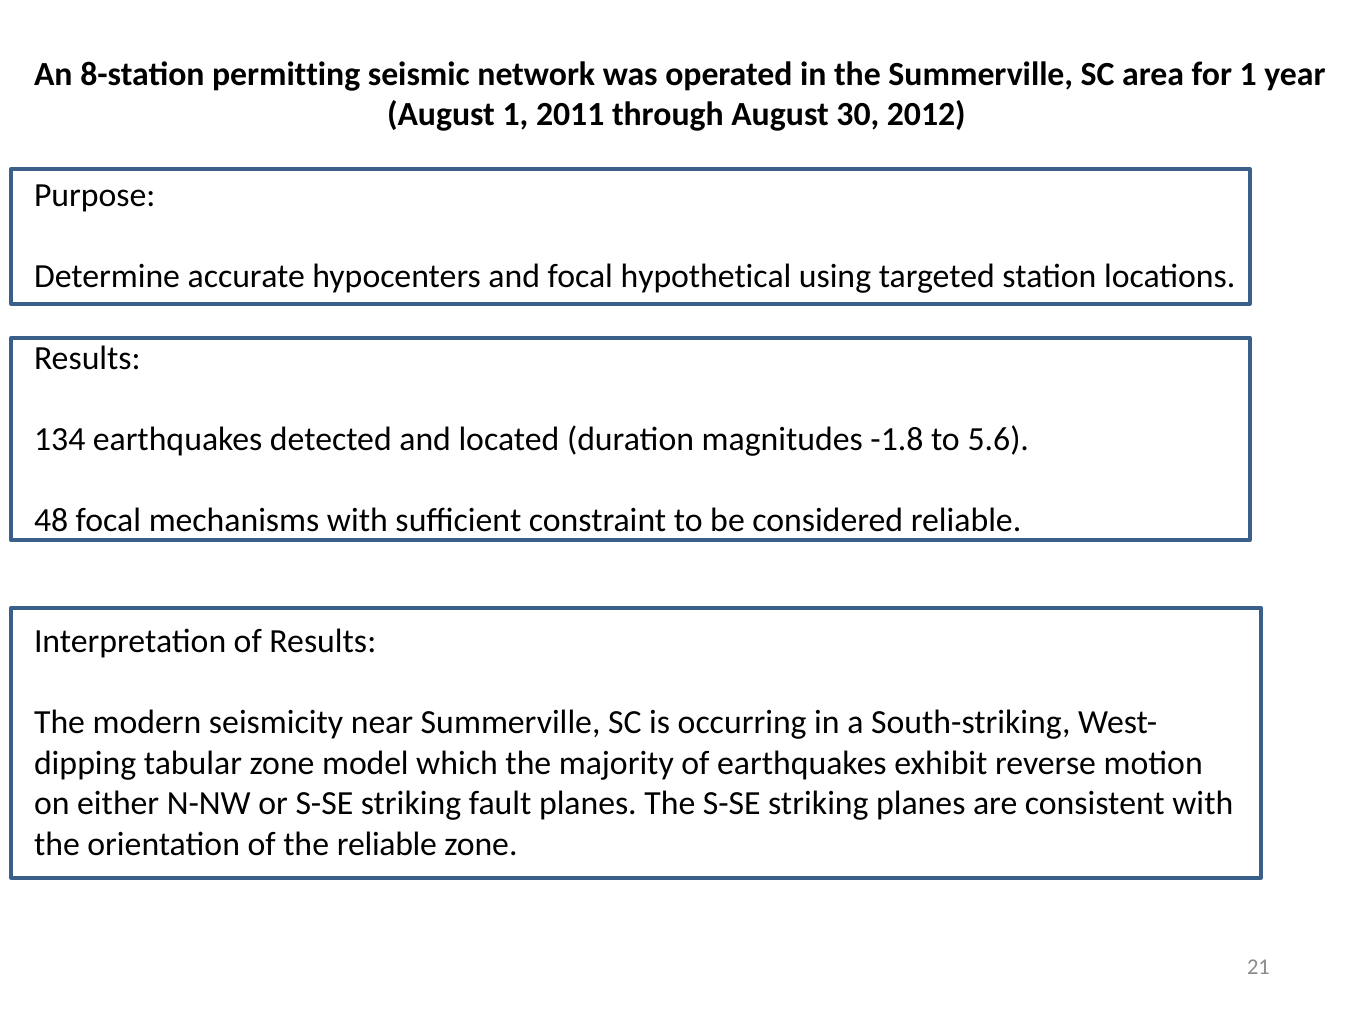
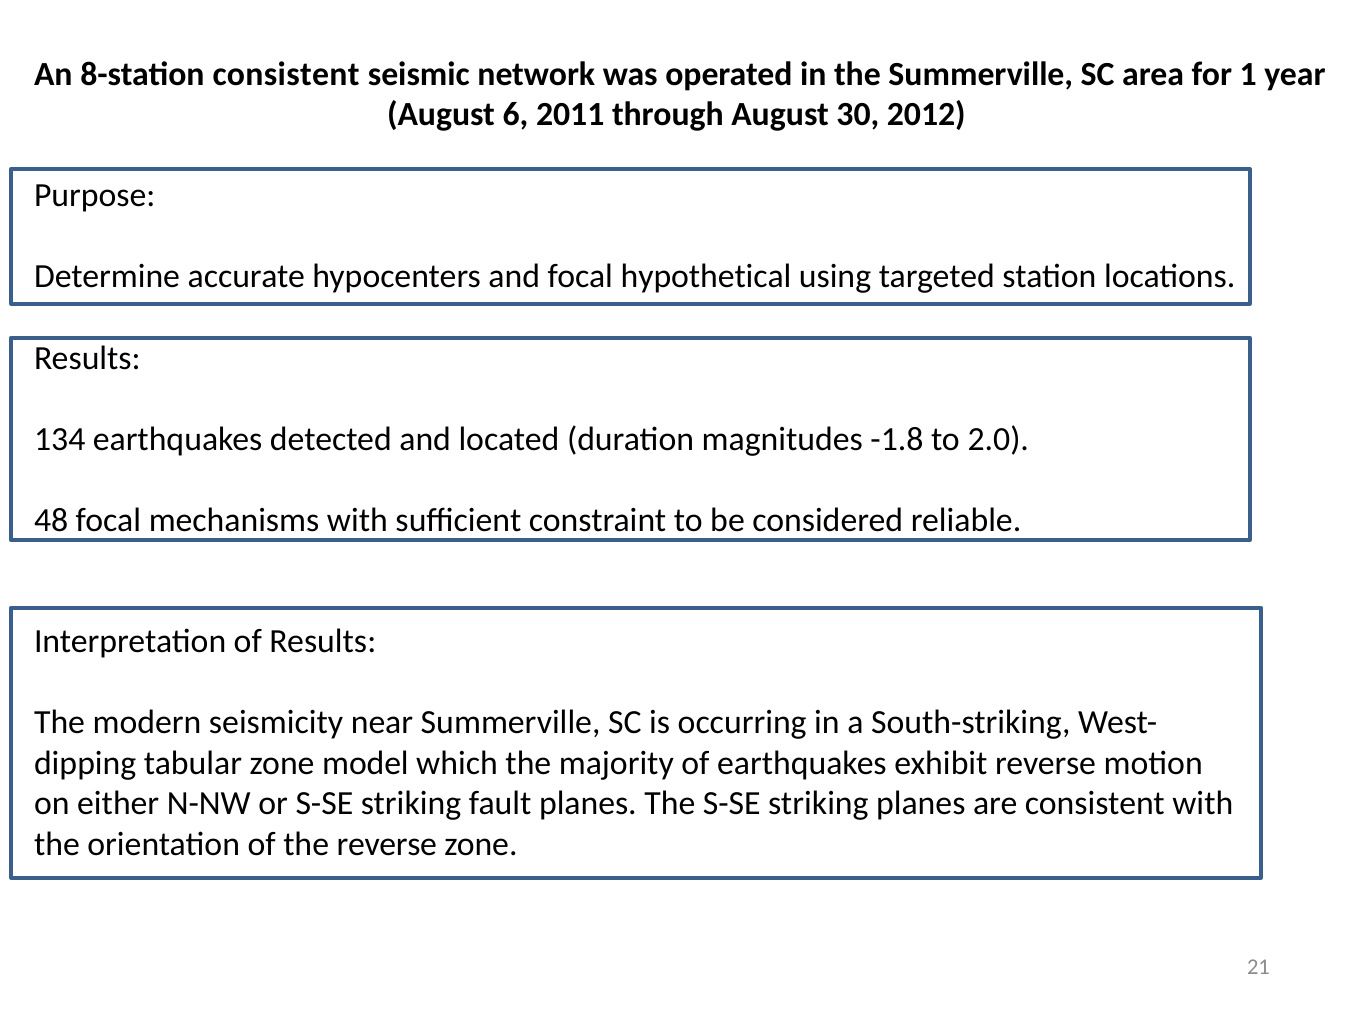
8-station permitting: permitting -> consistent (286, 74)
August 1: 1 -> 6 (515, 115)
5.6: 5.6 -> 2.0 (998, 439)
the reliable: reliable -> reverse (387, 844)
